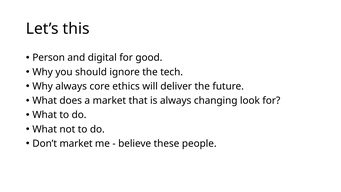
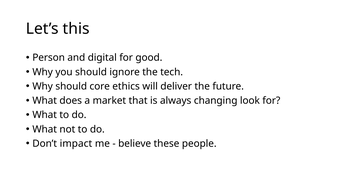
Why always: always -> should (71, 86)
Don’t market: market -> impact (76, 143)
